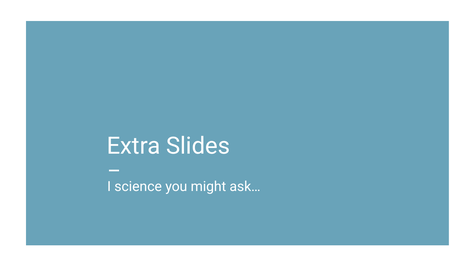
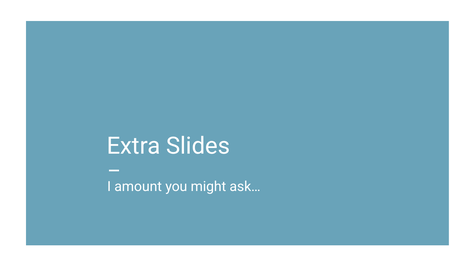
science: science -> amount (138, 187)
